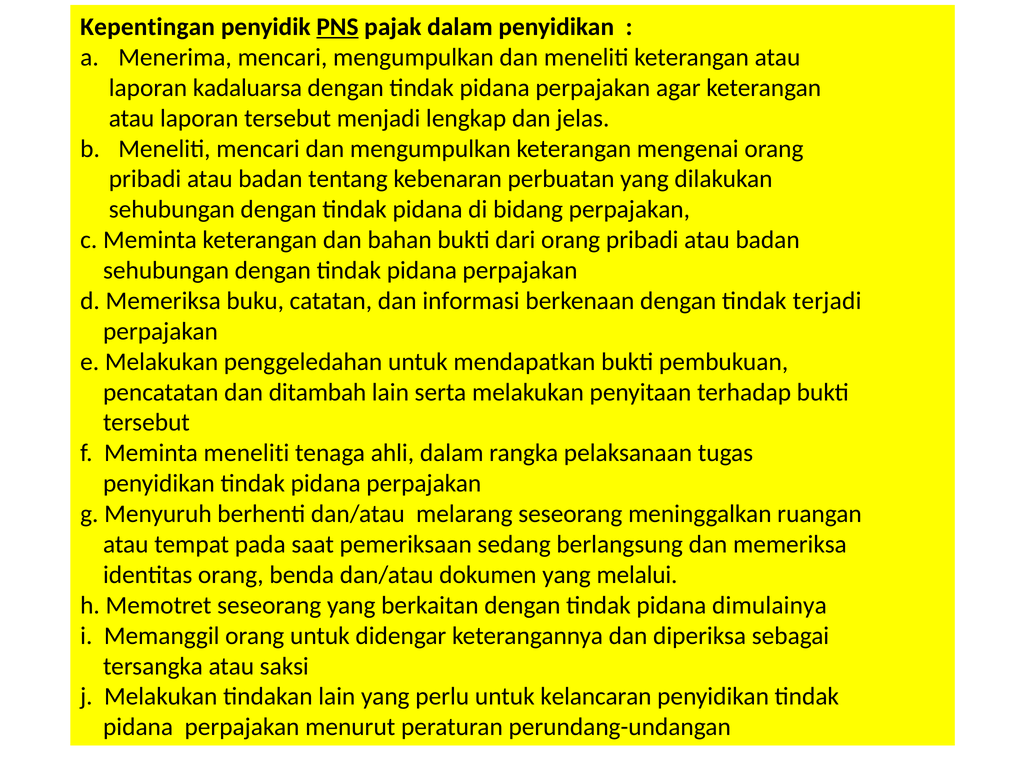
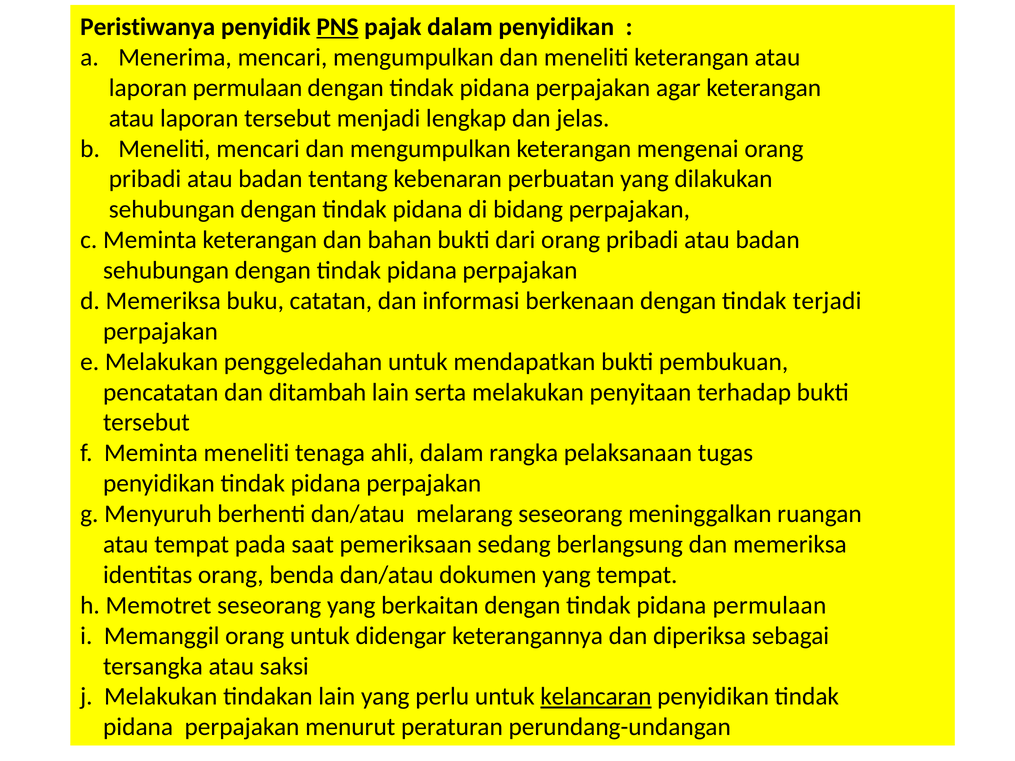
Kepentingan: Kepentingan -> Peristiwanya (148, 27)
laporan kadaluarsa: kadaluarsa -> permulaan (247, 88)
yang melalui: melalui -> tempat (637, 575)
pidana dimulainya: dimulainya -> permulaan (769, 605)
kelancaran underline: none -> present (596, 697)
